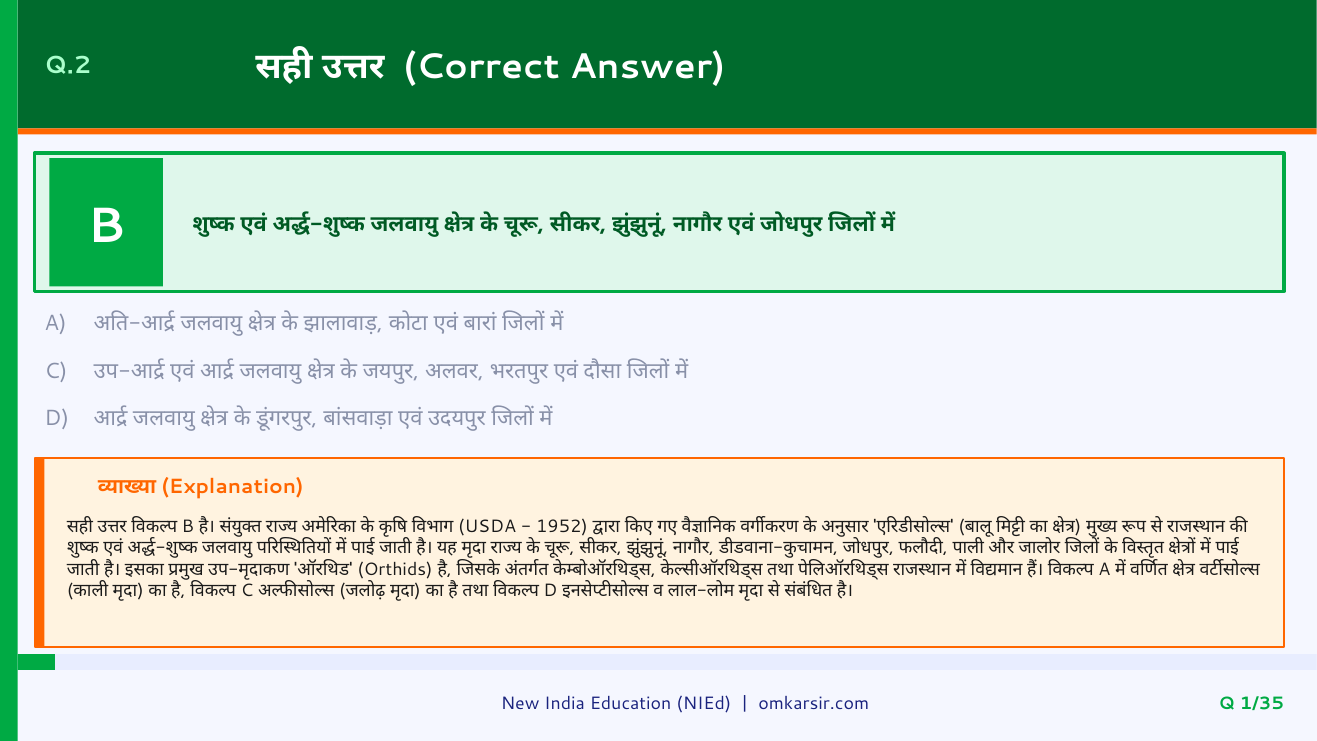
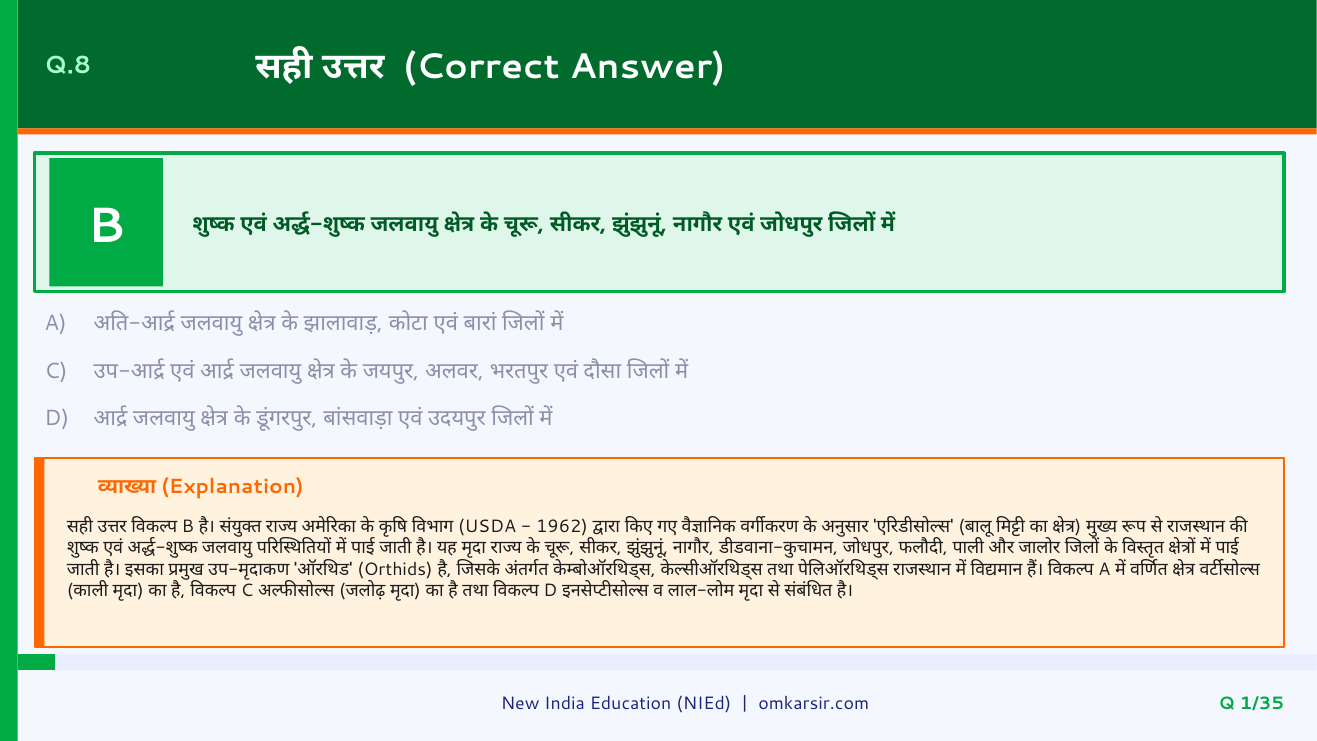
Q.2: Q.2 -> Q.8 (68, 65)
1952: 1952 -> 1962 (562, 526)
